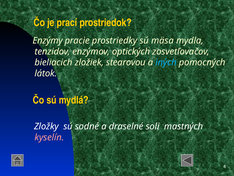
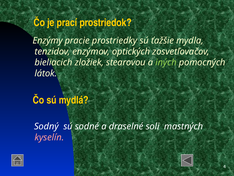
mäsa: mäsa -> ťažšie (162, 40)
iných colour: light blue -> light green (166, 62)
Zložky: Zložky -> Sodný (46, 126)
